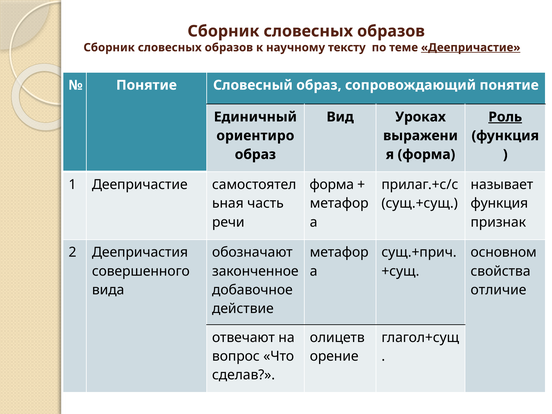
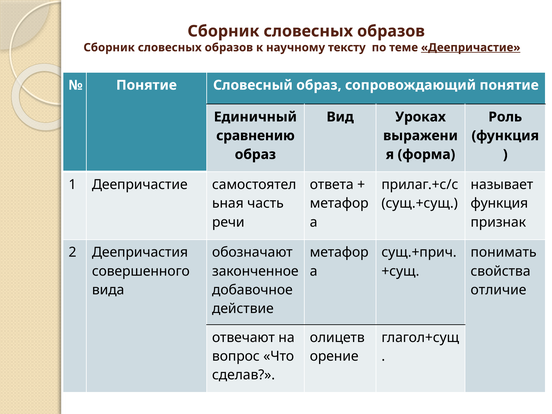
Роль underline: present -> none (505, 117)
ориентиро: ориентиро -> сравнению (255, 136)
форма: форма -> ответа (332, 185)
основном: основном -> понимать (504, 252)
